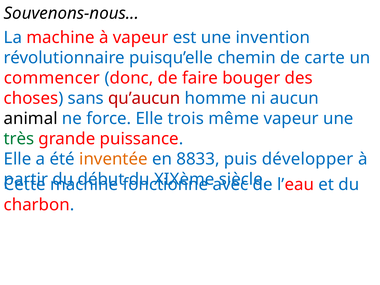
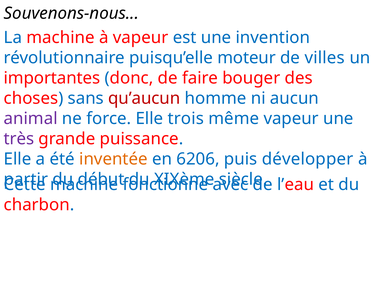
chemin: chemin -> moteur (247, 58)
carte: carte -> villes (325, 58)
commencer: commencer -> importantes (52, 78)
animal colour: black -> purple (31, 119)
très colour: green -> purple (19, 139)
8833: 8833 -> 6206 (198, 159)
